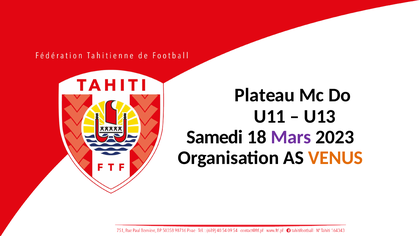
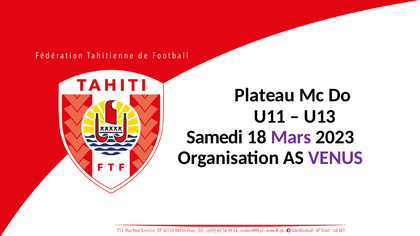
VENUS colour: orange -> purple (336, 158)
